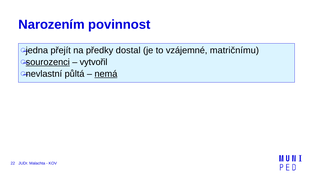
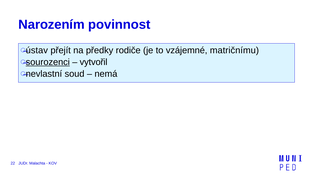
jedna: jedna -> ústav (37, 50)
dostal: dostal -> rodiče (128, 50)
půltá: půltá -> soud (75, 74)
nemá underline: present -> none (106, 74)
